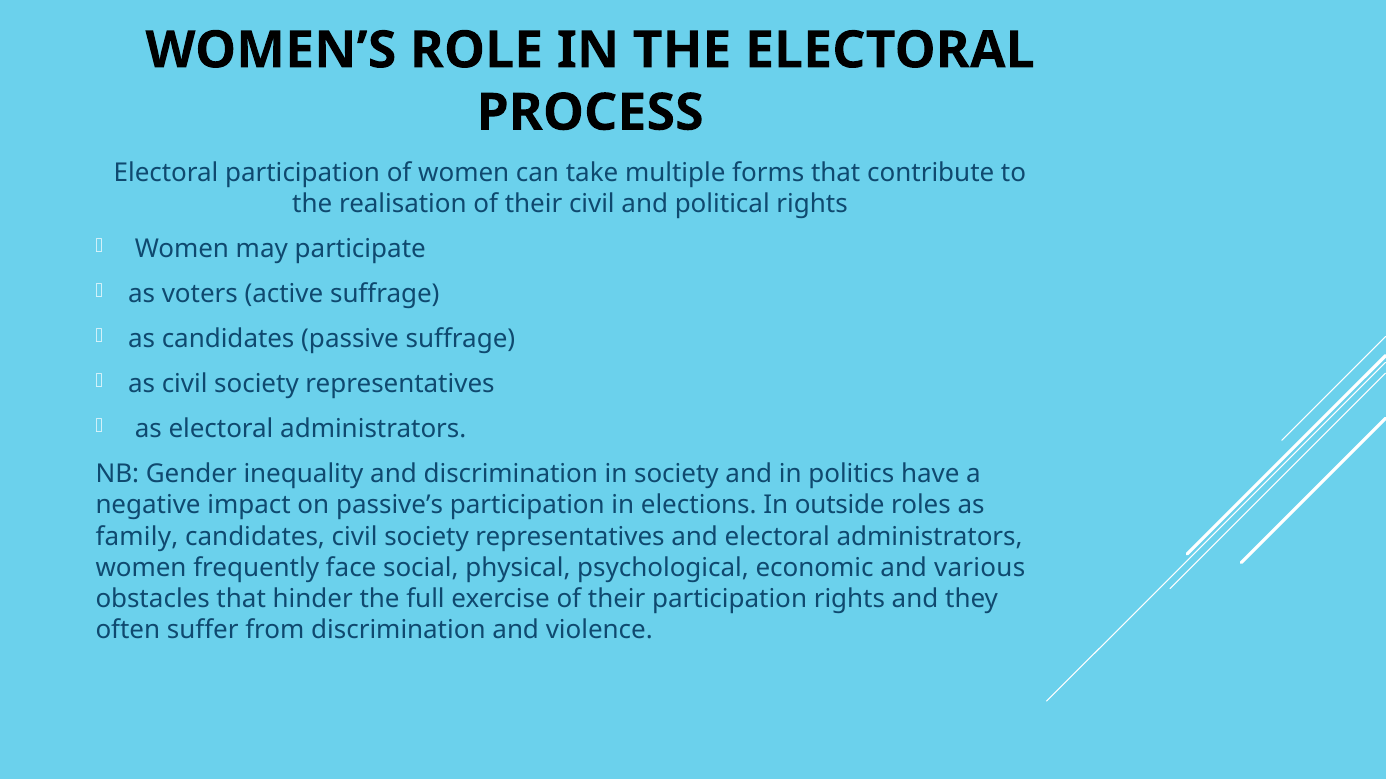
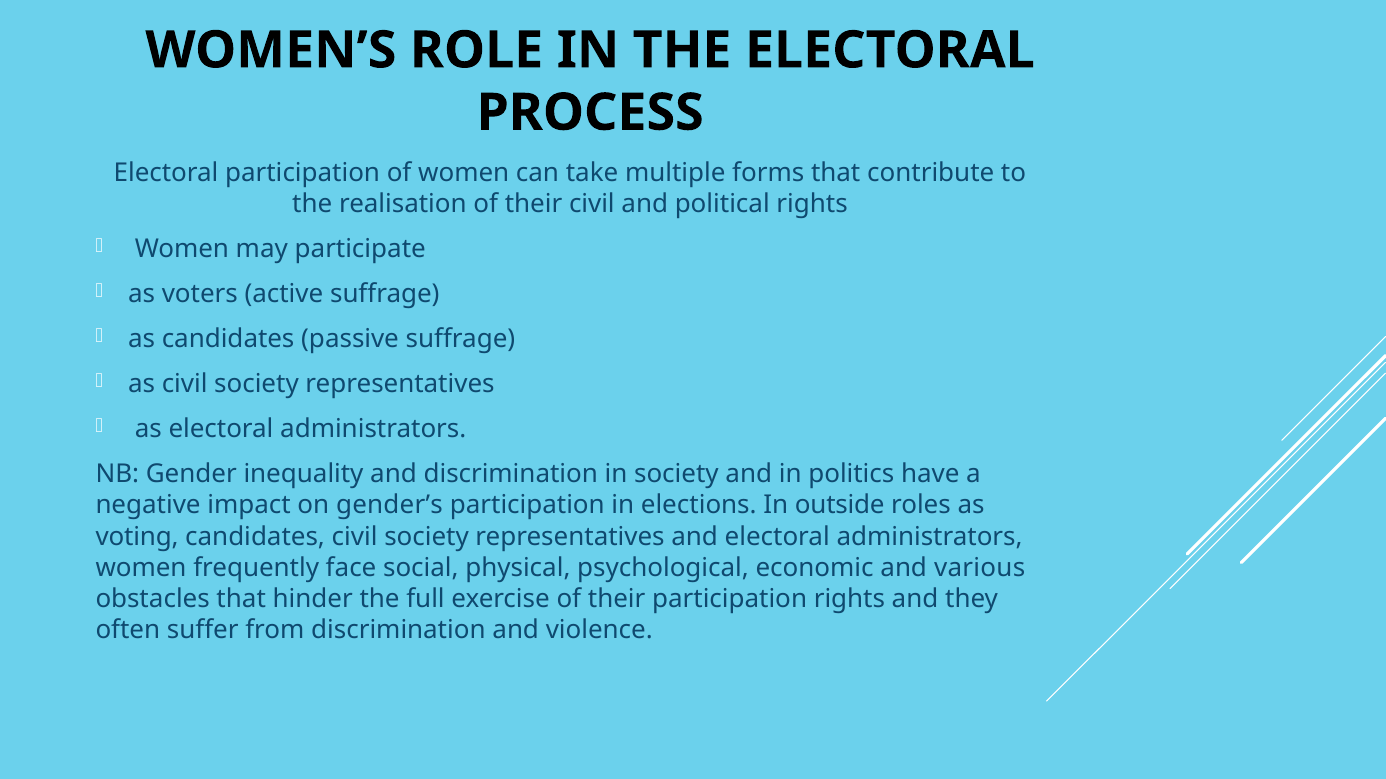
passive’s: passive’s -> gender’s (389, 506)
family: family -> voting (137, 537)
